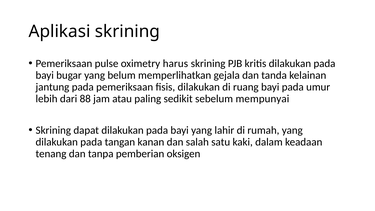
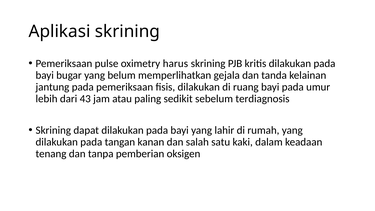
88: 88 -> 43 (85, 99)
mempunyai: mempunyai -> terdiagnosis (262, 99)
